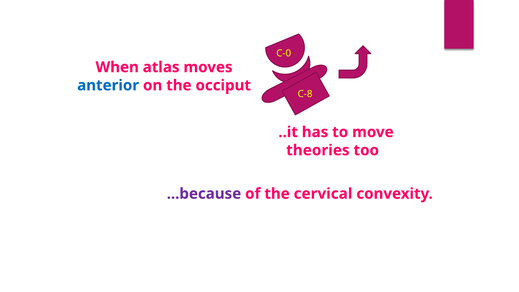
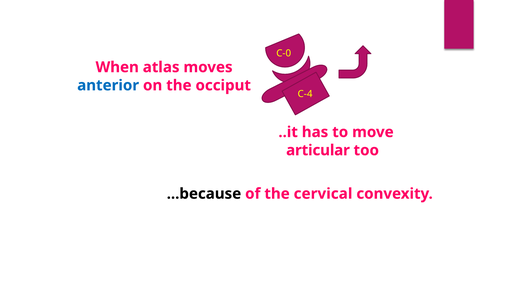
C-8: C-8 -> C-4 (305, 94)
theories: theories -> articular (318, 150)
...because colour: purple -> black (204, 194)
